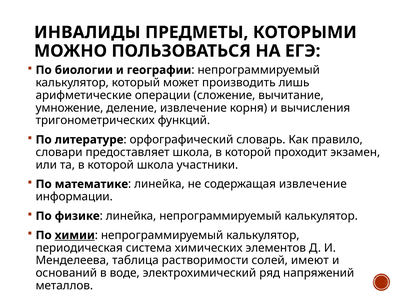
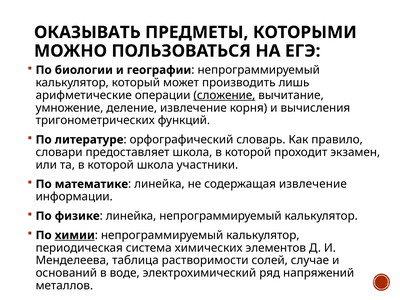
ИНВАЛИДЫ: ИНВАЛИДЫ -> ОКАЗЫВАТЬ (87, 32)
сложение underline: none -> present (224, 95)
имеют: имеют -> случае (310, 260)
